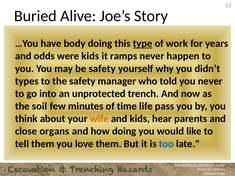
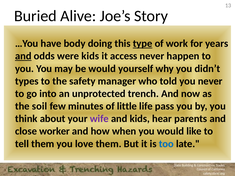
and underline: none -> present (23, 56)
ramps: ramps -> access (124, 56)
be safety: safety -> would (102, 69)
time: time -> little (127, 106)
wife colour: orange -> purple (99, 119)
organs: organs -> worker (55, 131)
how doing: doing -> when (124, 131)
